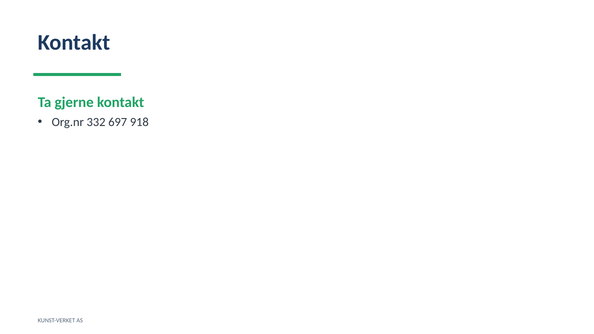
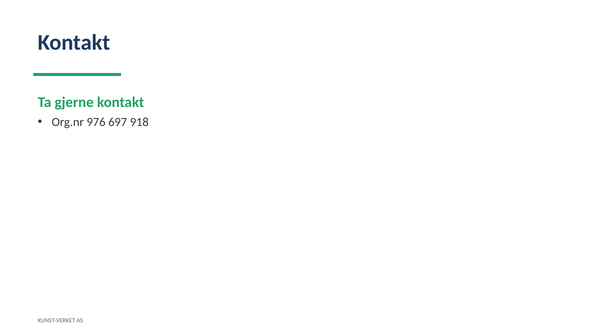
332: 332 -> 976 (96, 122)
